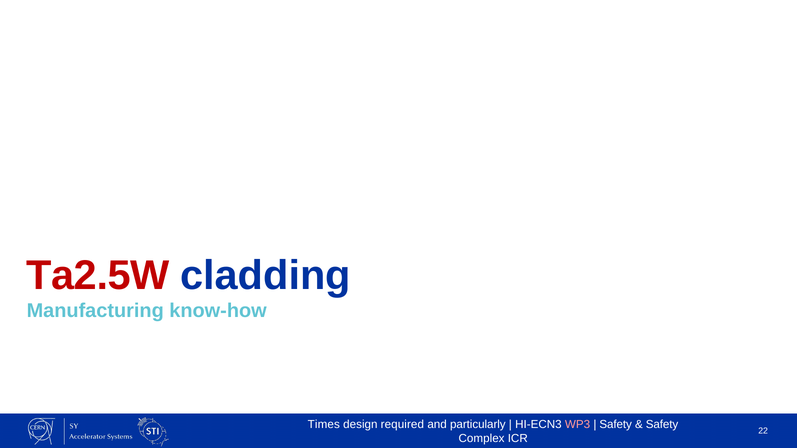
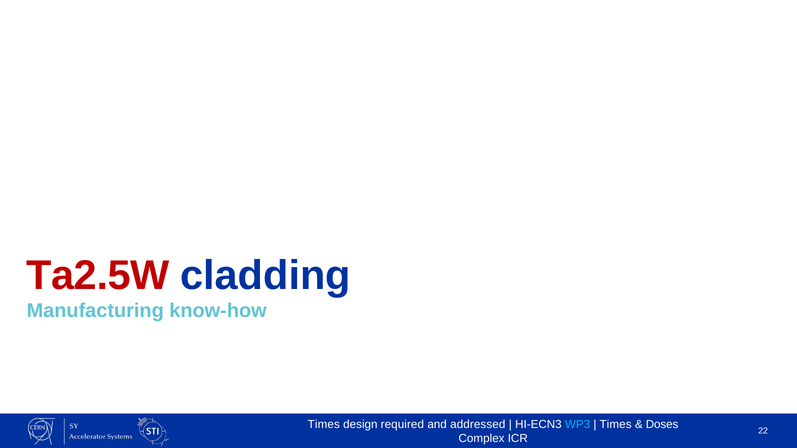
particularly: particularly -> addressed (478, 425)
WP3 colour: pink -> light blue (578, 425)
Safety: Safety -> Times (616, 425)
Safety: Safety -> Doses (662, 425)
